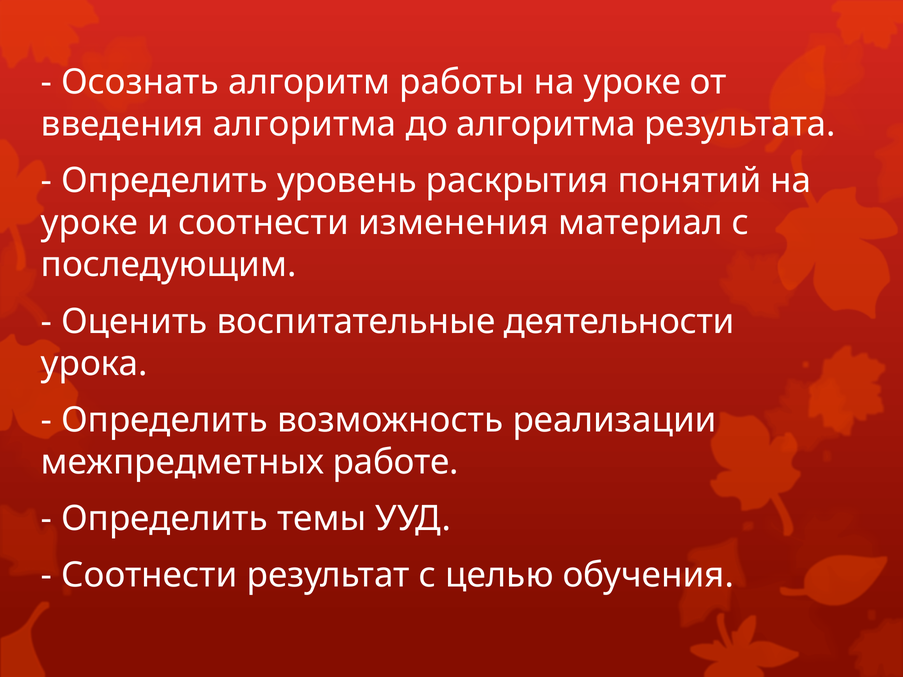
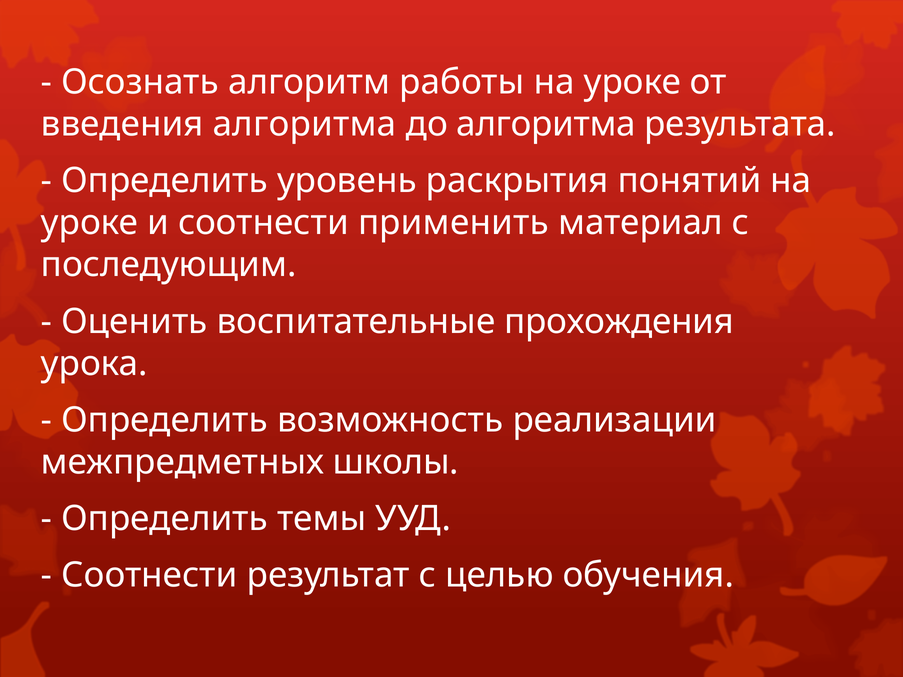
изменения: изменения -> применить (453, 223)
деятельности: деятельности -> прохождения (619, 322)
работе: работе -> школы (396, 462)
